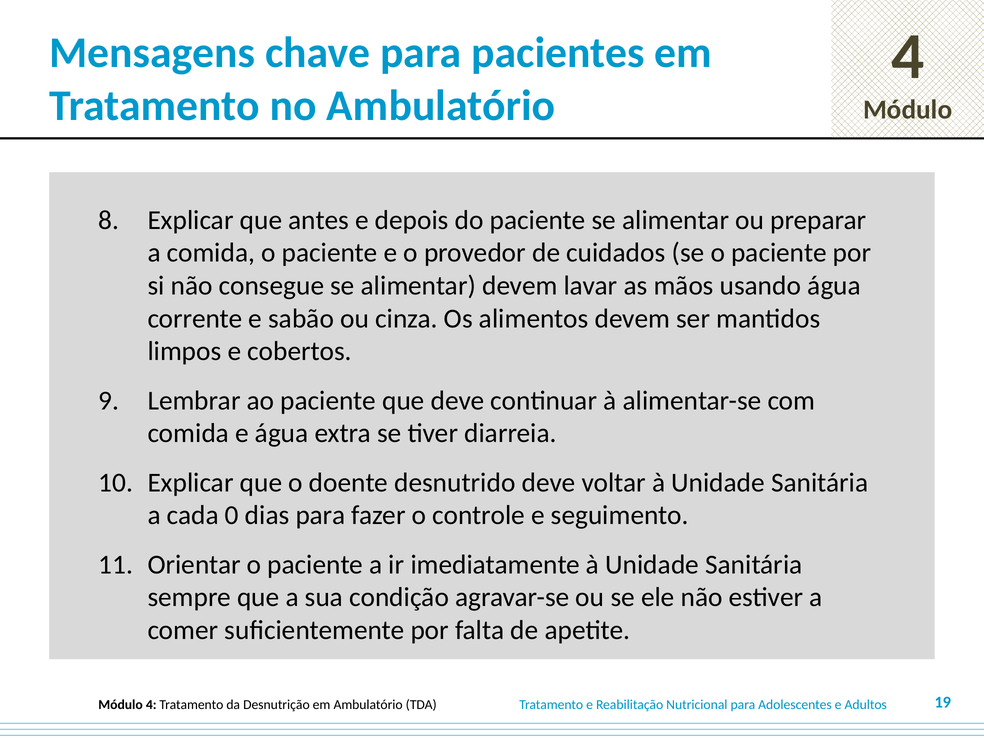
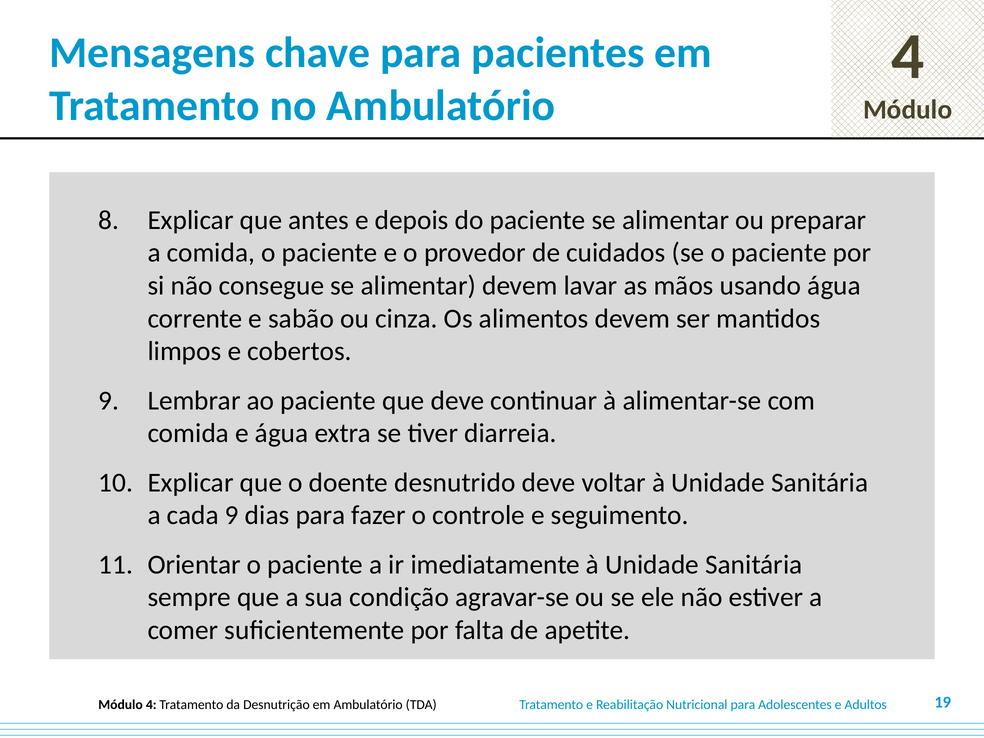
cada 0: 0 -> 9 (232, 515)
